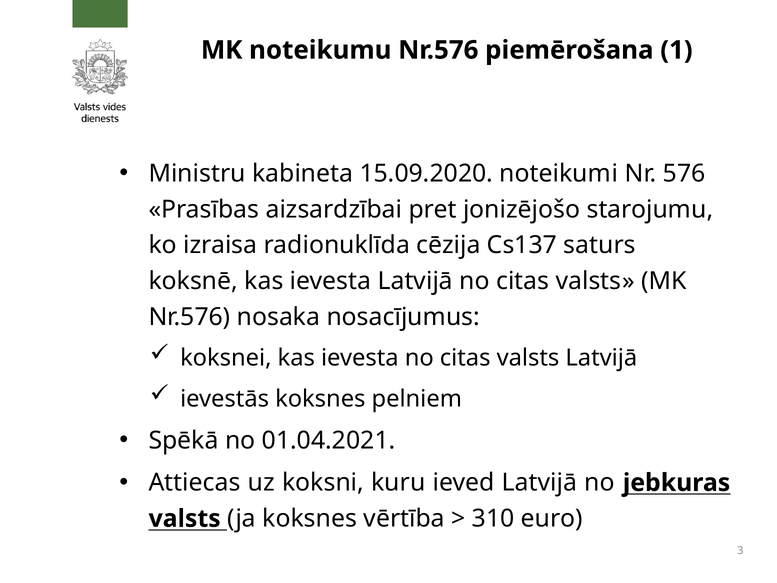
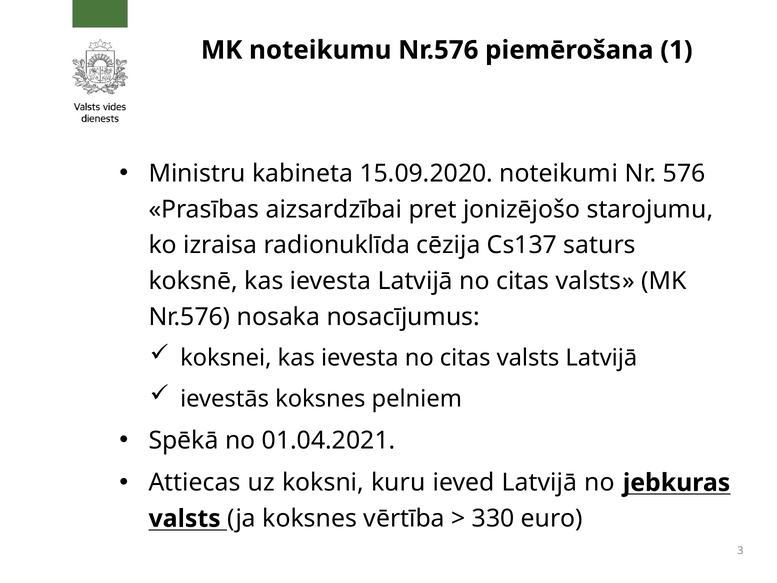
310: 310 -> 330 (493, 518)
